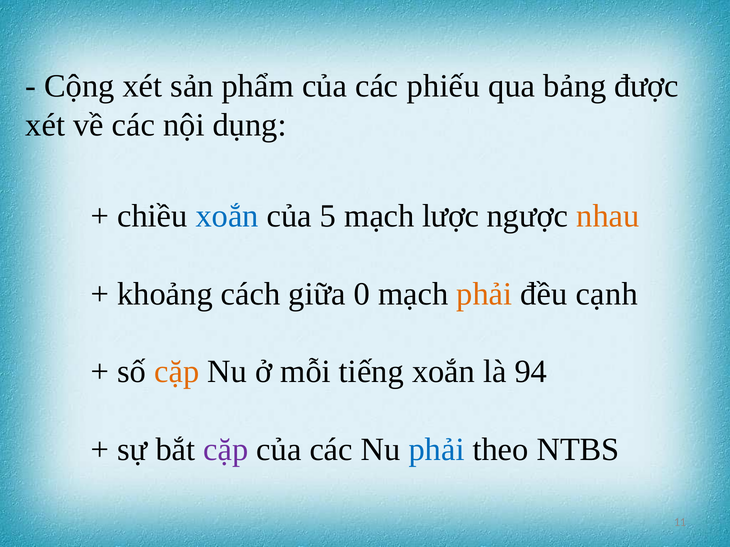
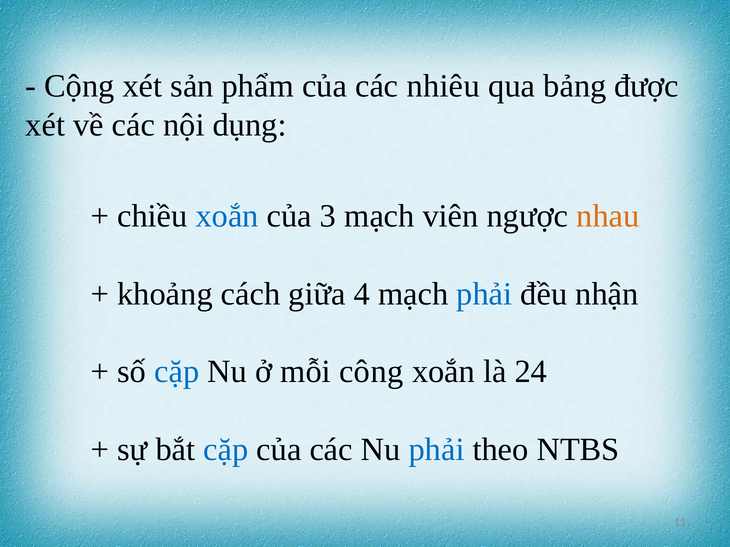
phiếu: phiếu -> nhiêu (443, 86)
5: 5 -> 3 (328, 216)
lược: lược -> viên (451, 216)
0: 0 -> 4 (362, 294)
phải colour: orange -> blue (484, 294)
cạnh: cạnh -> nhận (607, 294)
cặp colour: orange -> blue (177, 372)
tiếng: tiếng -> công (371, 372)
94: 94 -> 24 (531, 372)
cặp colour: purple -> blue (226, 450)
